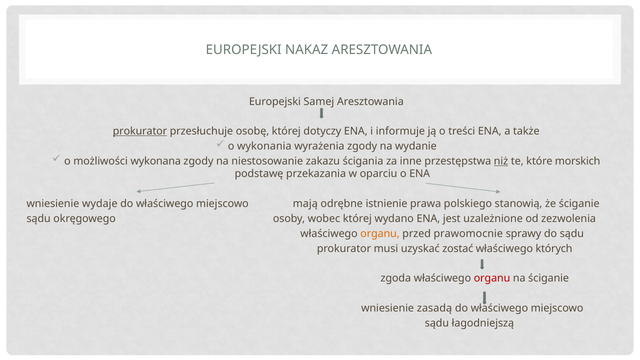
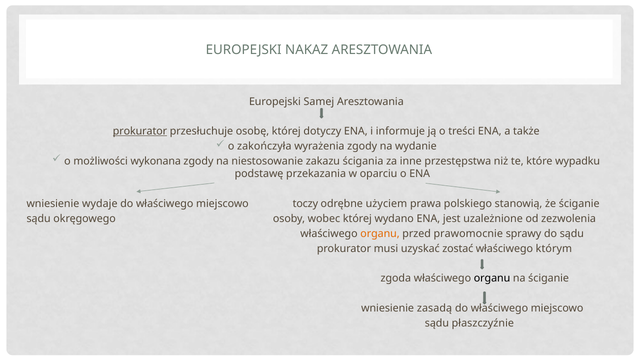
wykonania: wykonania -> zakończyła (264, 146)
niż underline: present -> none (501, 161)
morskich: morskich -> wypadku (578, 161)
mają: mają -> toczy (305, 204)
istnienie: istnienie -> użyciem (386, 204)
których: których -> którym (554, 248)
organu colour: red -> black (492, 278)
łagodniejszą: łagodniejszą -> płaszczyźnie (483, 323)
